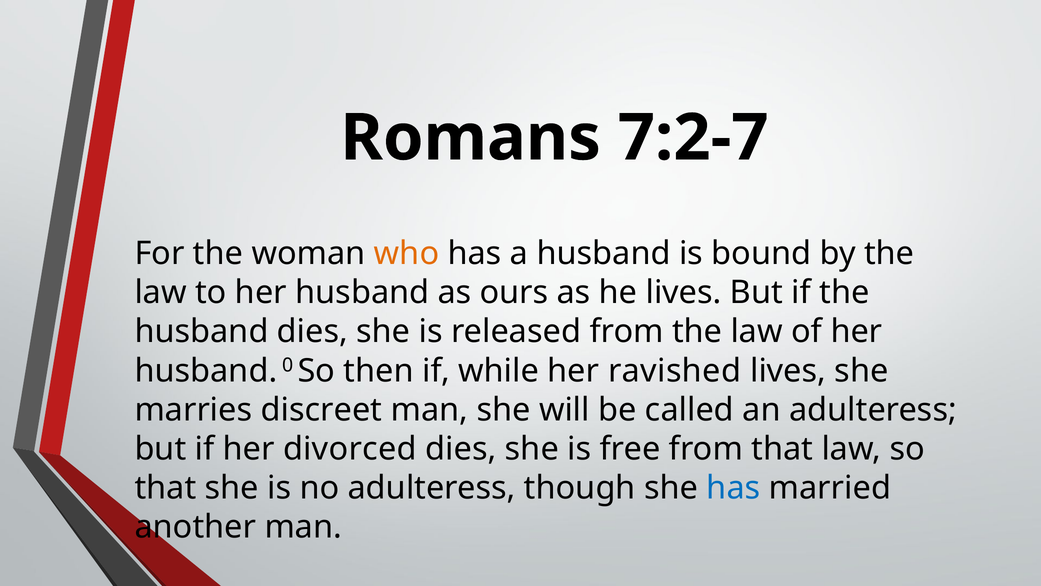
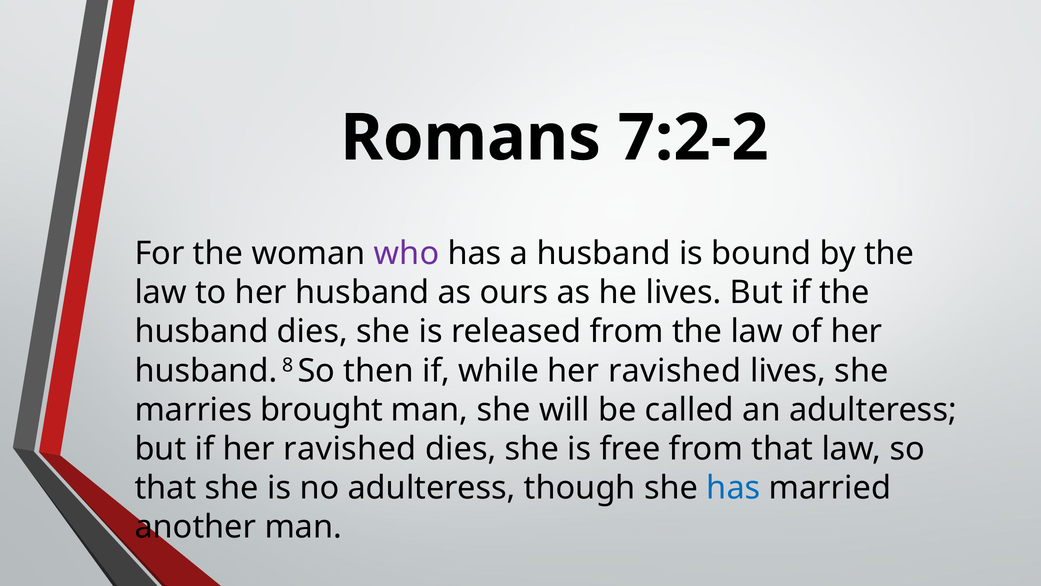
7:2-7: 7:2-7 -> 7:2-2 (693, 138)
who colour: orange -> purple (407, 253)
0: 0 -> 8 (288, 365)
discreet: discreet -> brought (322, 410)
if her divorced: divorced -> ravished (350, 449)
